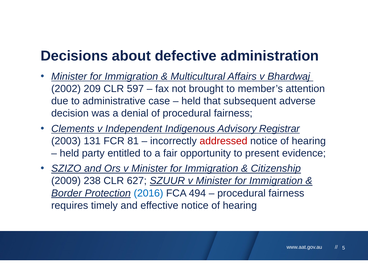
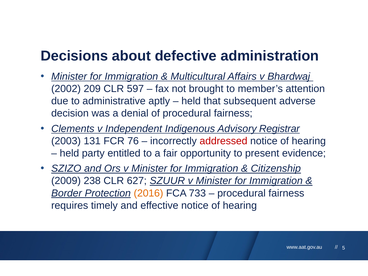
case: case -> aptly (159, 101)
81: 81 -> 76 (133, 141)
2016 colour: blue -> orange (149, 193)
494: 494 -> 733 (197, 193)
